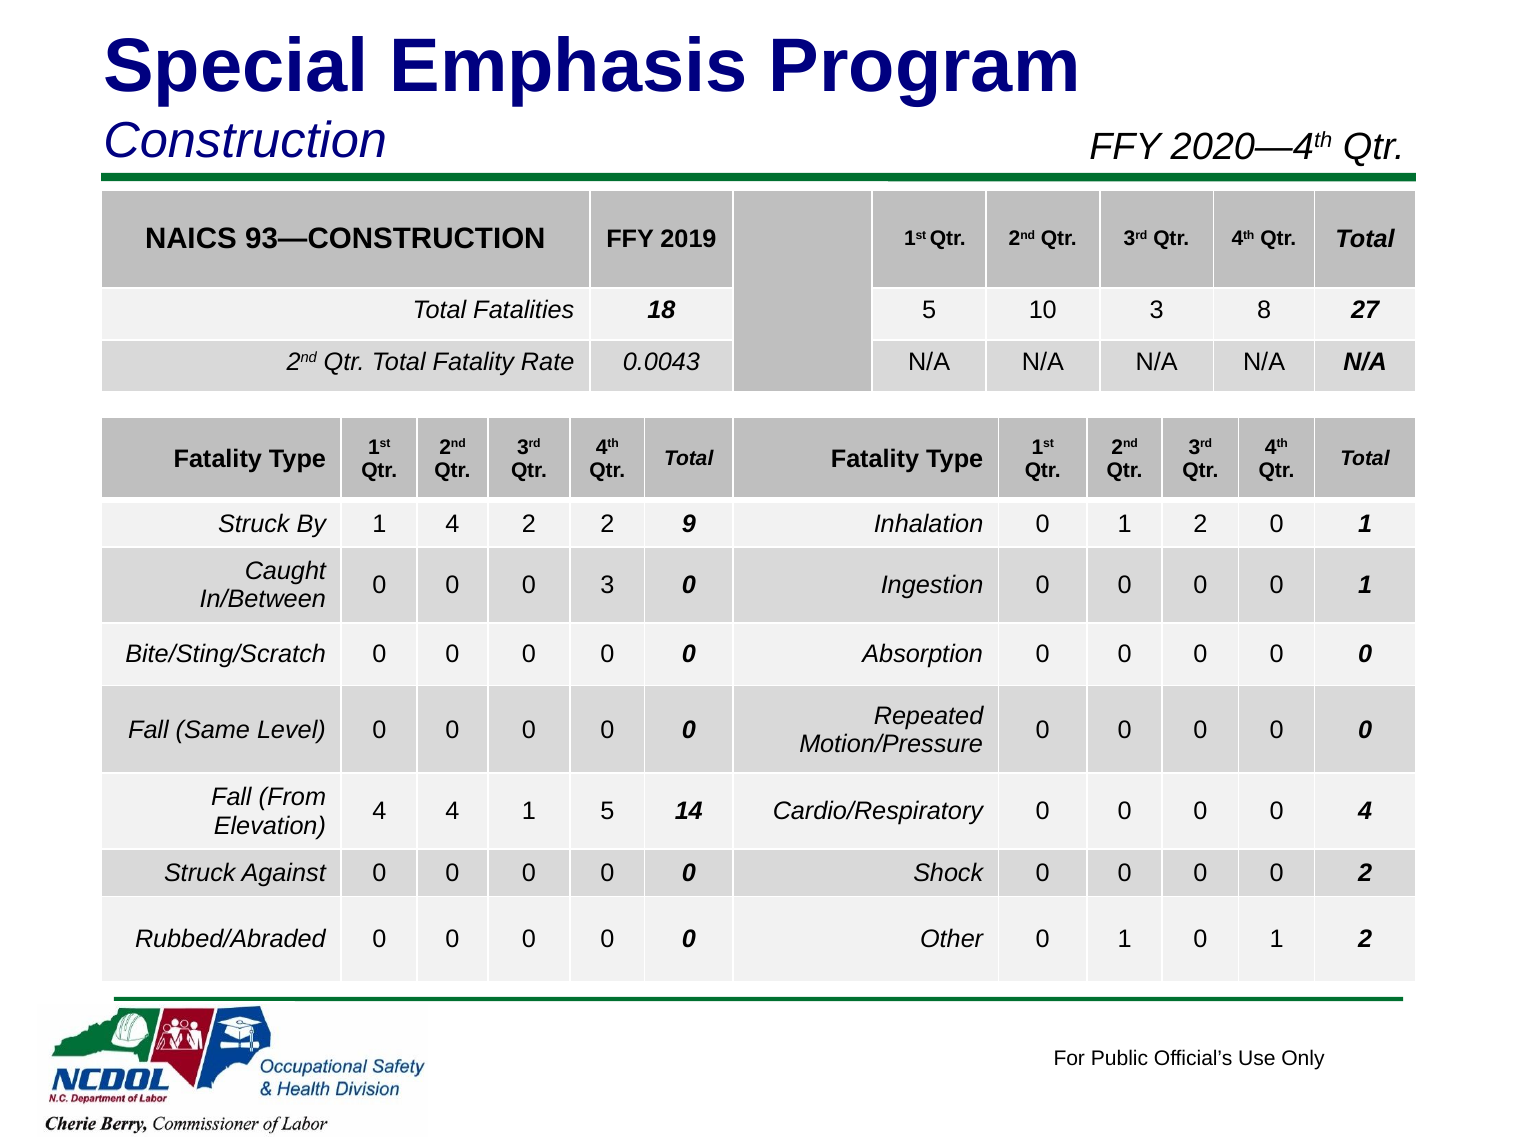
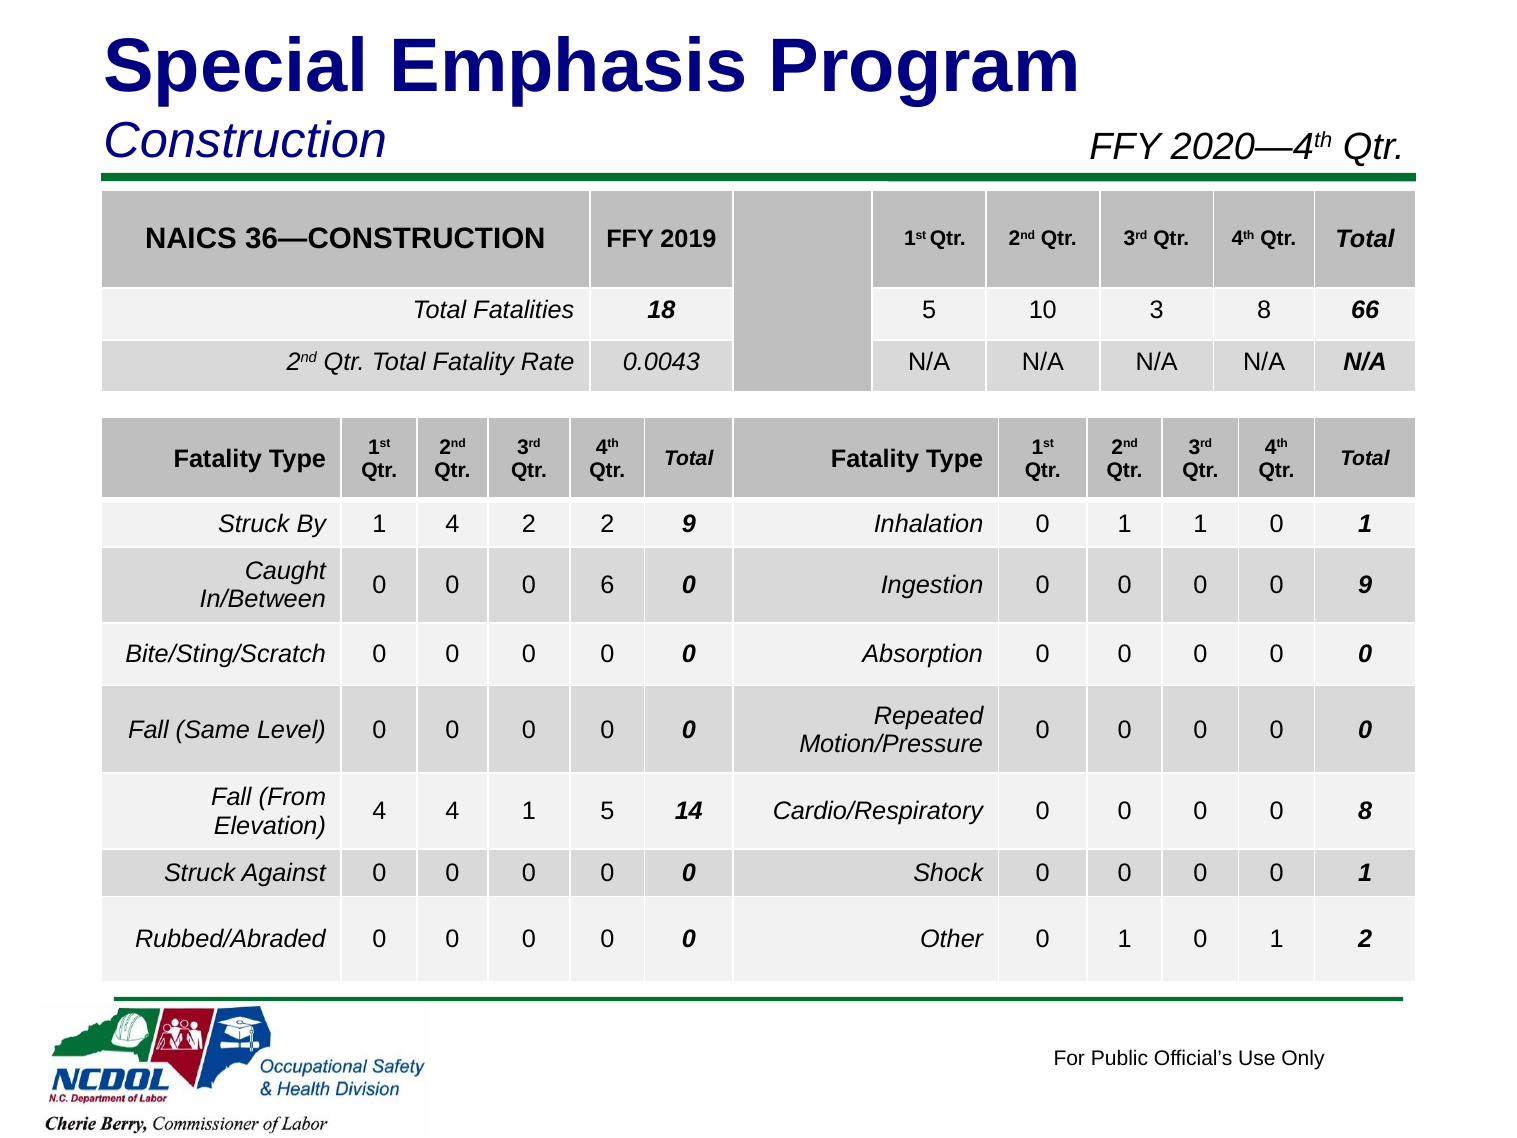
93—CONSTRUCTION: 93—CONSTRUCTION -> 36—CONSTRUCTION (395, 239)
27: 27 -> 66 (1365, 310)
Inhalation 0 1 2: 2 -> 1 (1200, 524)
0 3: 3 -> 6 (607, 585)
0 0 1: 1 -> 9 (1365, 585)
0 4: 4 -> 8 (1365, 811)
0 0 2: 2 -> 1 (1365, 873)
